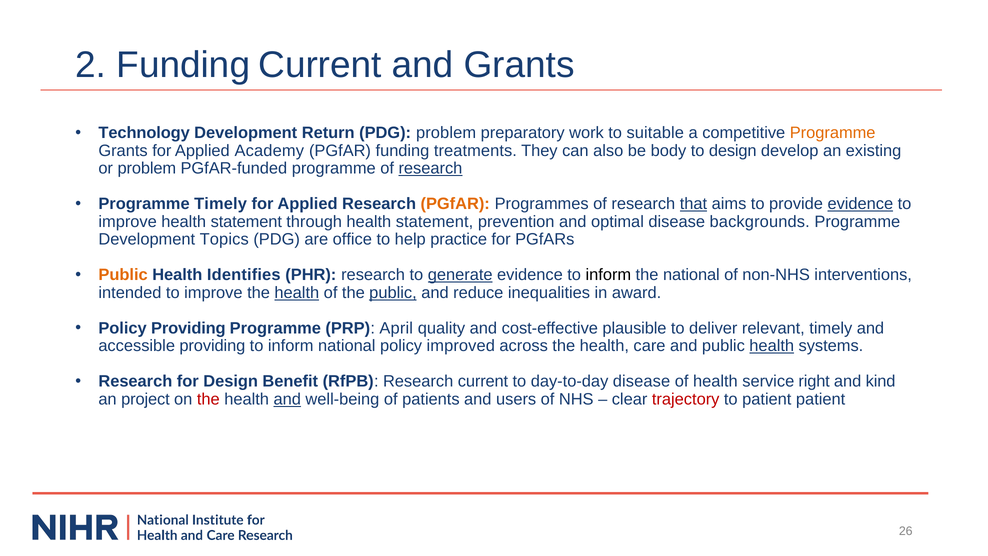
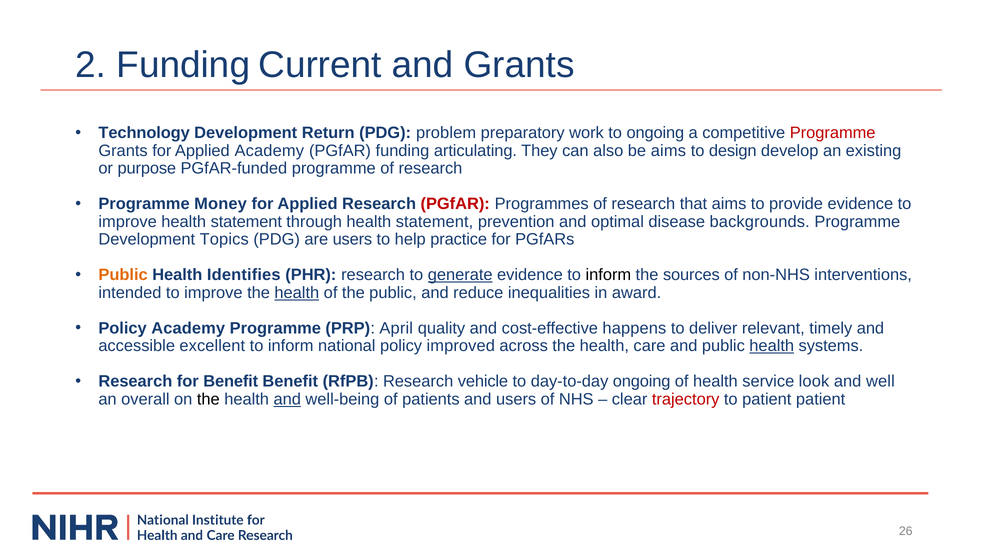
to suitable: suitable -> ongoing (655, 133)
Programme colour: orange -> red (833, 133)
treatments: treatments -> articulating (475, 151)
be body: body -> aims (668, 151)
or problem: problem -> purpose (147, 168)
research underline: present -> none (430, 168)
Programme Timely: Timely -> Money (221, 204)
PGfAR colour: orange -> red (455, 204)
that underline: present -> none (693, 204)
evidence underline: present -> none (860, 204)
are office: office -> users (352, 239)
the national: national -> sources (691, 275)
public underline: present -> none (393, 293)
Policy Providing: Providing -> Academy (188, 328)
plausible: plausible -> happens (634, 328)
accessible providing: providing -> excellent (212, 346)
for Design: Design -> Benefit (231, 381)
Research current: current -> vehicle (483, 381)
day-to-day disease: disease -> ongoing (642, 381)
right: right -> look (814, 381)
kind: kind -> well (880, 381)
project: project -> overall (145, 399)
the colour: red -> black (208, 399)
